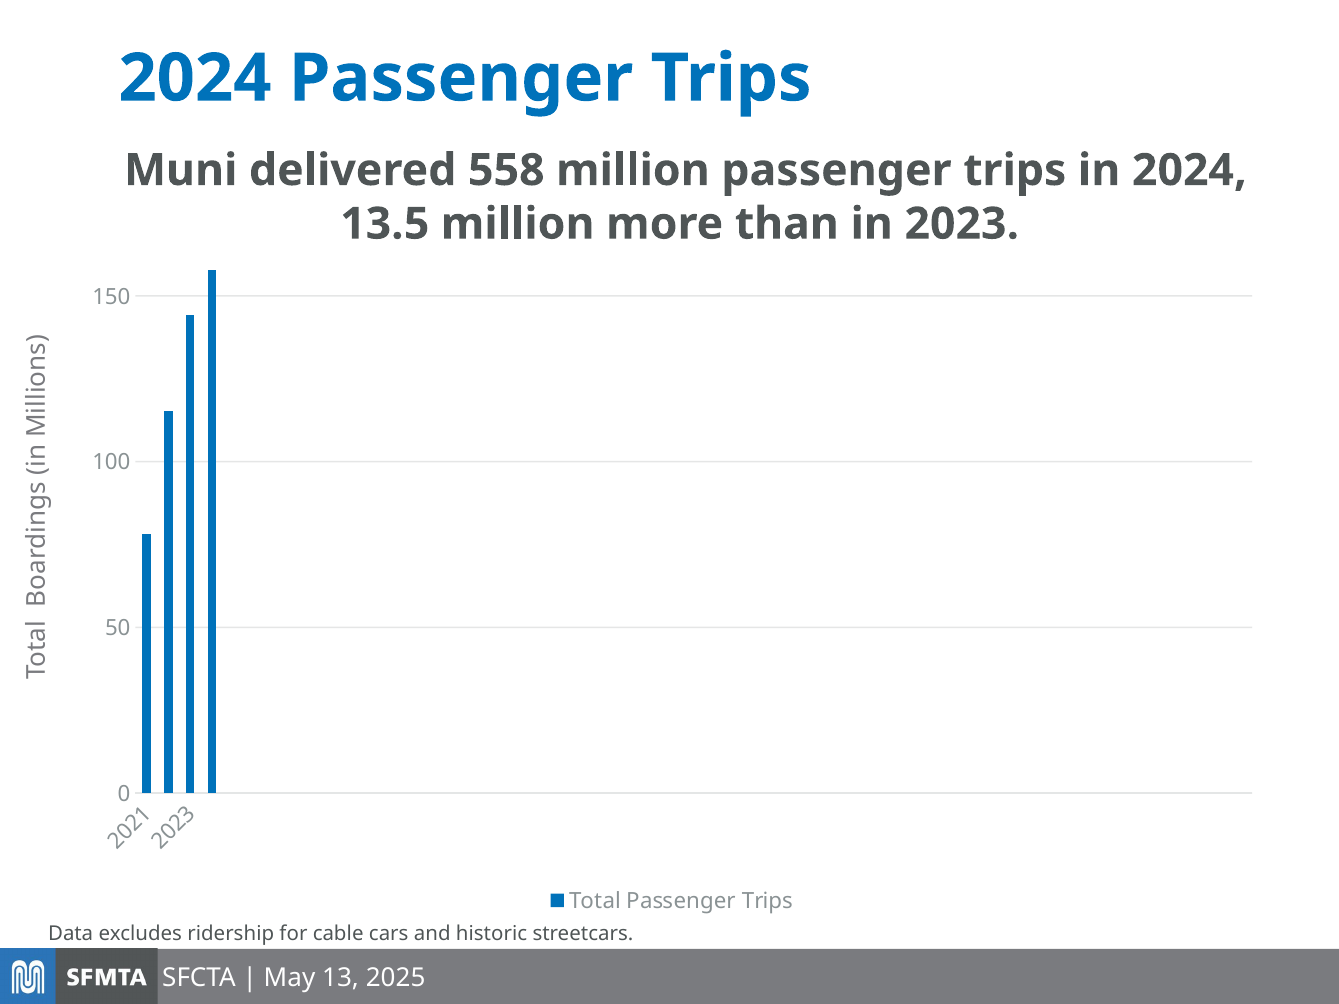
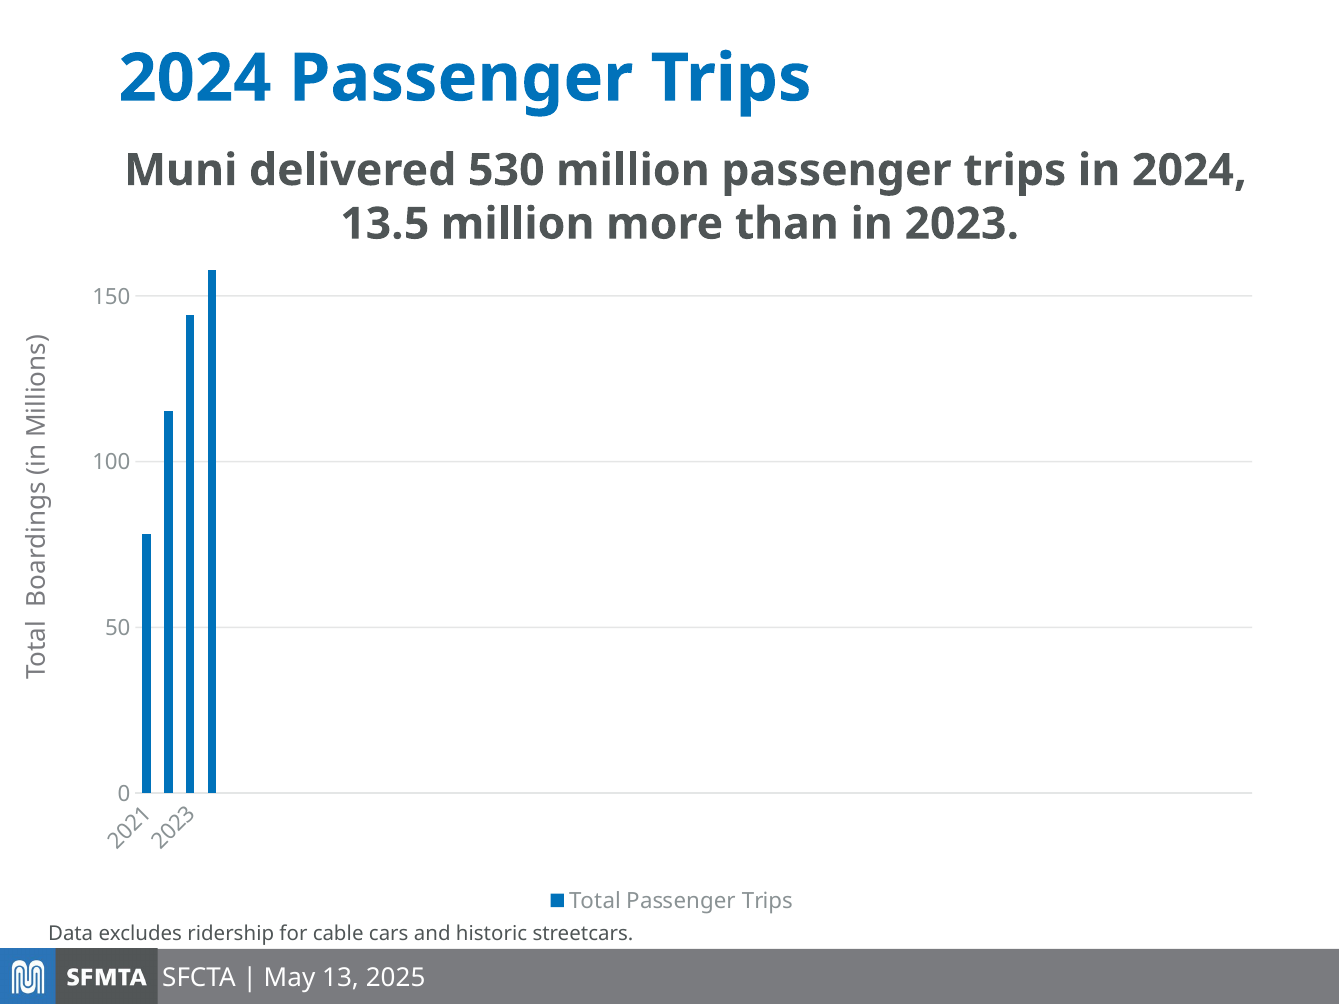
558: 558 -> 530 (506, 170)
